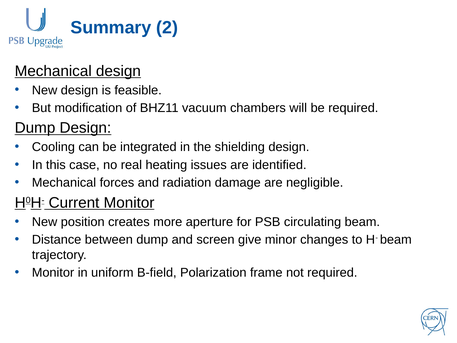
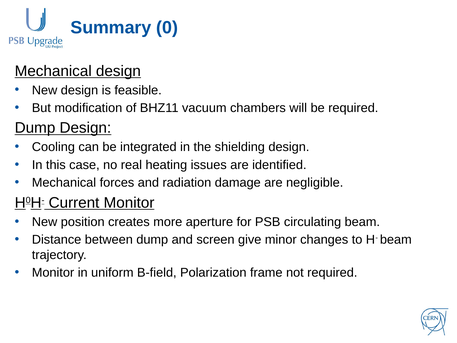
2: 2 -> 0 (167, 28)
